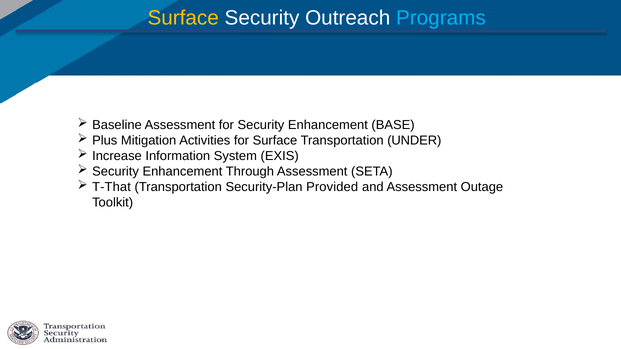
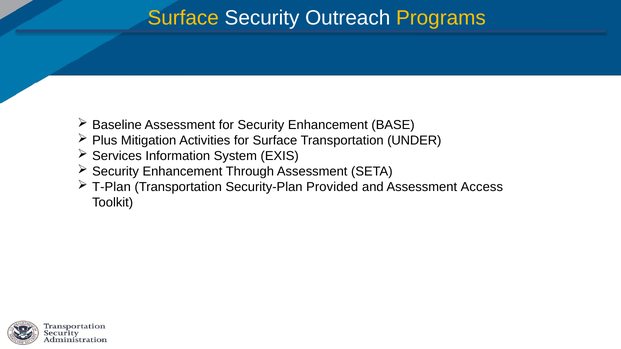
Programs colour: light blue -> yellow (441, 18)
Increase: Increase -> Services (117, 156)
T-That: T-That -> T-Plan (112, 187)
Outage: Outage -> Access (482, 187)
